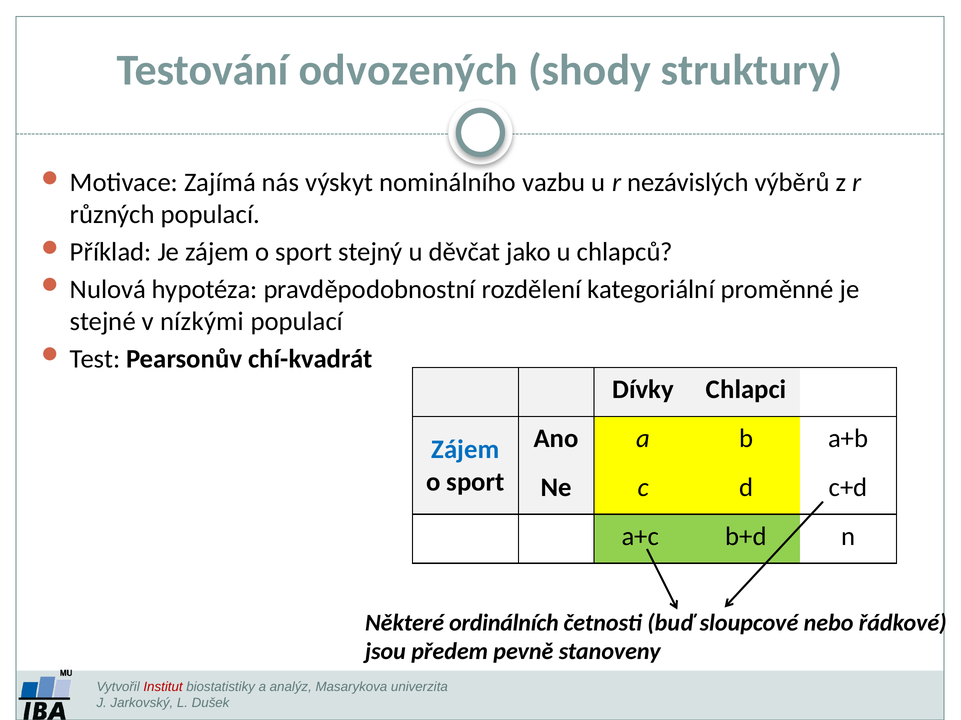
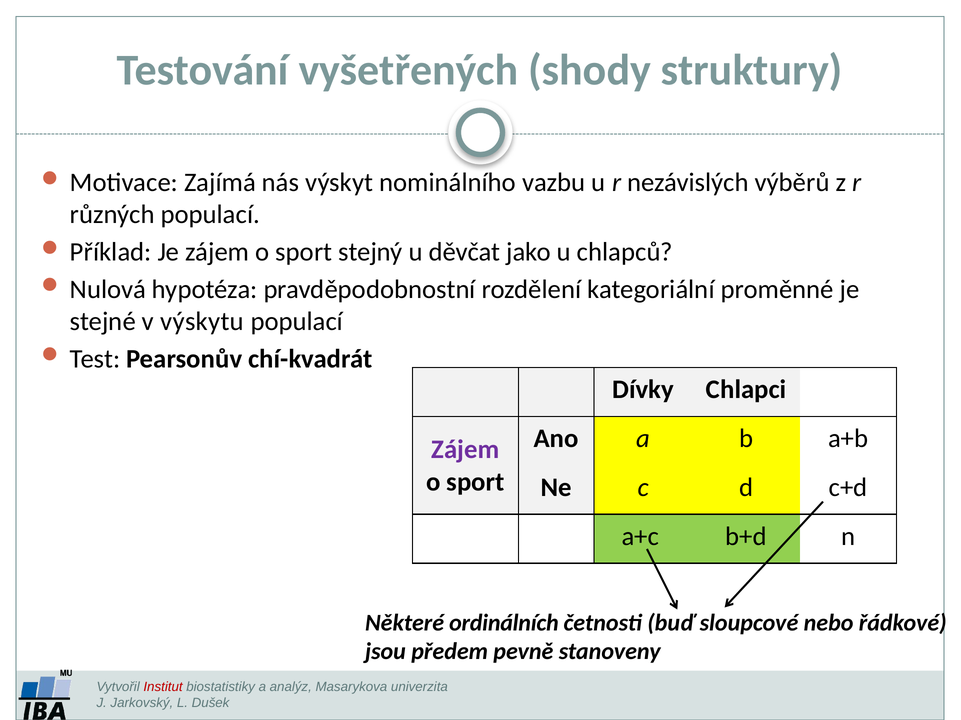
odvozených: odvozených -> vyšetřených (408, 70)
nízkými: nízkými -> výskytu (202, 322)
Zájem colour: blue -> purple (465, 450)
